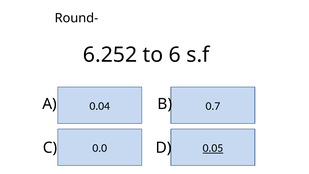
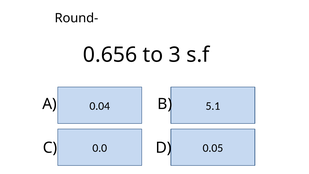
6.252: 6.252 -> 0.656 (110, 55)
6: 6 -> 3 (175, 55)
0.7: 0.7 -> 5.1 (213, 106)
0.05 underline: present -> none (213, 148)
